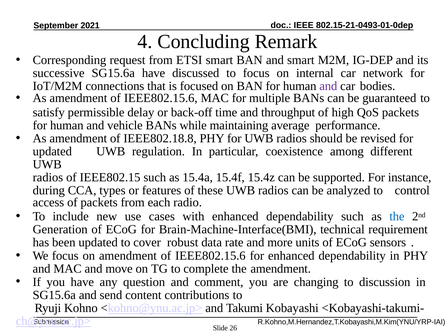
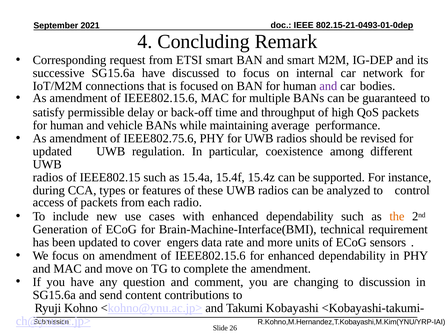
IEEE802.18.8: IEEE802.18.8 -> IEEE802.75.6 (160, 138)
the colour: blue -> orange (397, 216)
robust: robust -> engers (183, 242)
